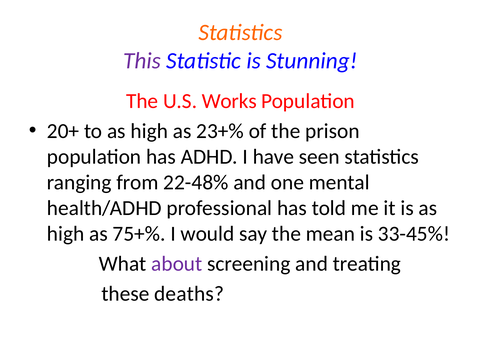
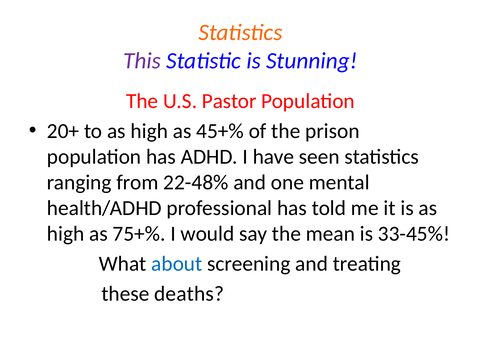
Works: Works -> Pastor (229, 101)
23+%: 23+% -> 45+% (220, 131)
about colour: purple -> blue (177, 264)
